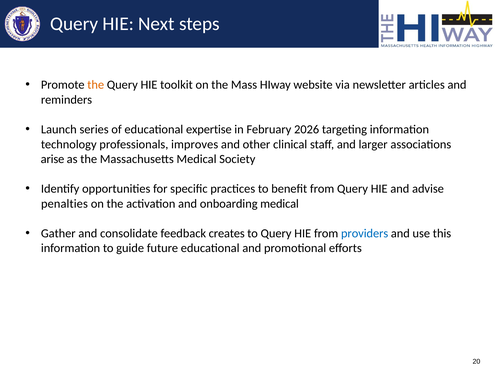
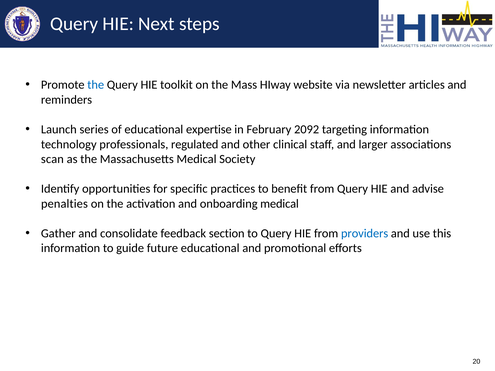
the colour: orange -> blue (96, 85)
2026: 2026 -> 2092 (307, 130)
improves: improves -> regulated (195, 144)
arise: arise -> scan (52, 159)
creates: creates -> section (227, 233)
